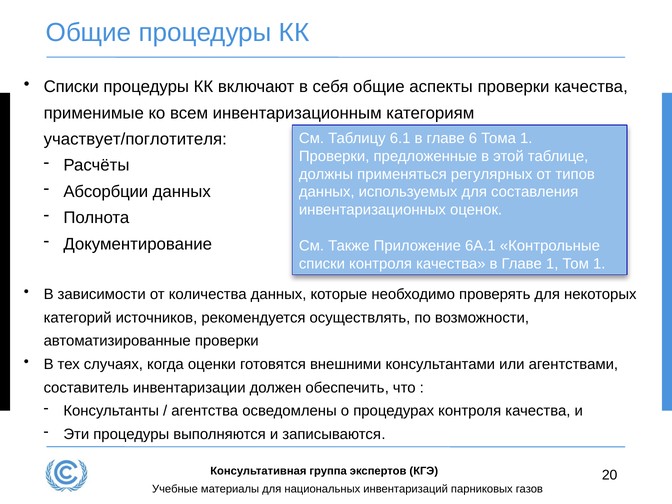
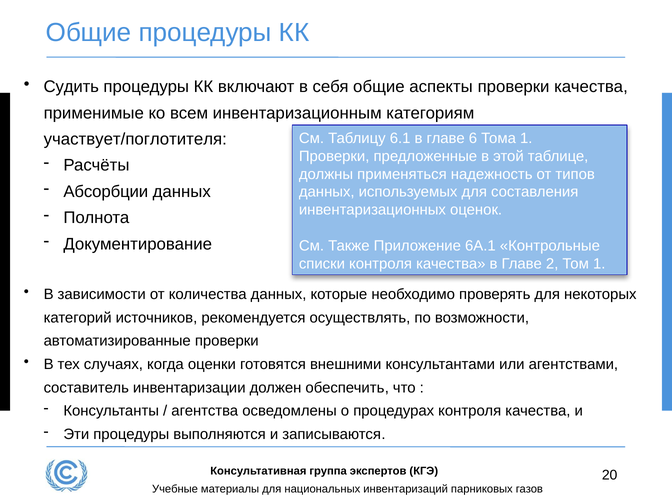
Списки: Списки -> Судить (71, 87)
регулярных: регулярных -> надежность (492, 174)
Главе 1: 1 -> 2 (552, 264)
